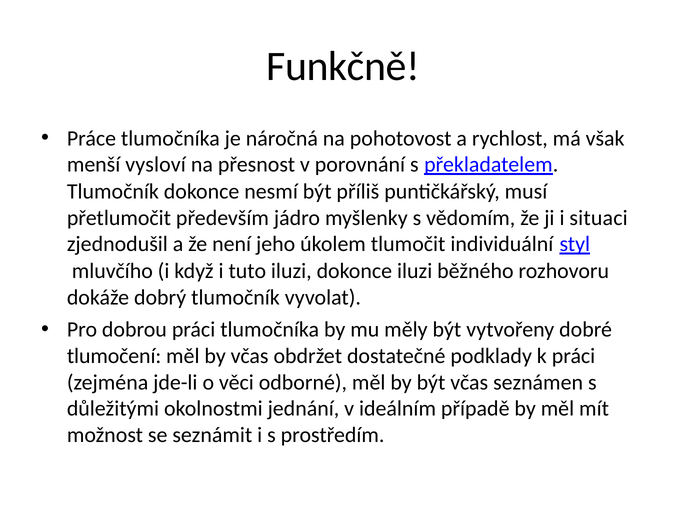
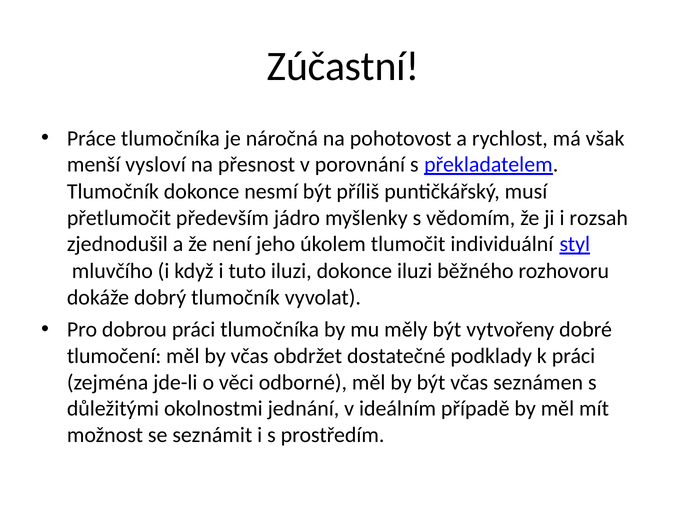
Funkčně: Funkčně -> Zúčastní (343, 66)
situaci: situaci -> rozsah (599, 218)
